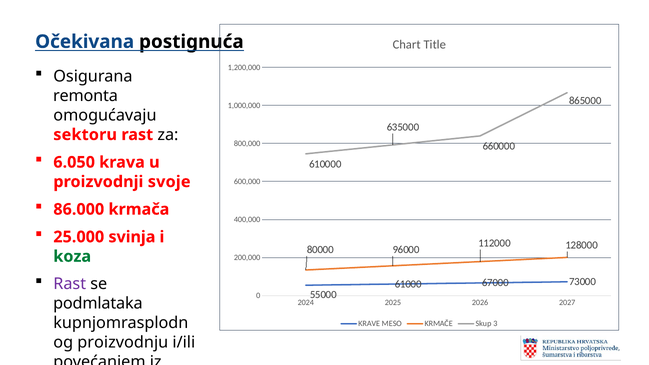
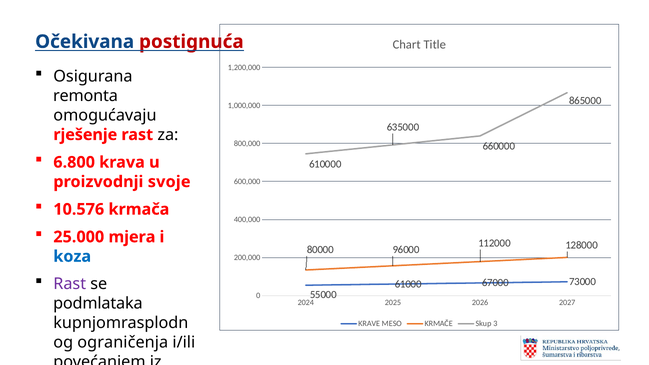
postignuća colour: black -> red (191, 42)
sektoru: sektoru -> rješenje (85, 135)
6.050: 6.050 -> 6.800 (74, 162)
86.000: 86.000 -> 10.576 (79, 209)
svinja: svinja -> mjera (132, 237)
koza colour: green -> blue (72, 256)
proizvodnju: proizvodnju -> ograničenja (123, 342)
